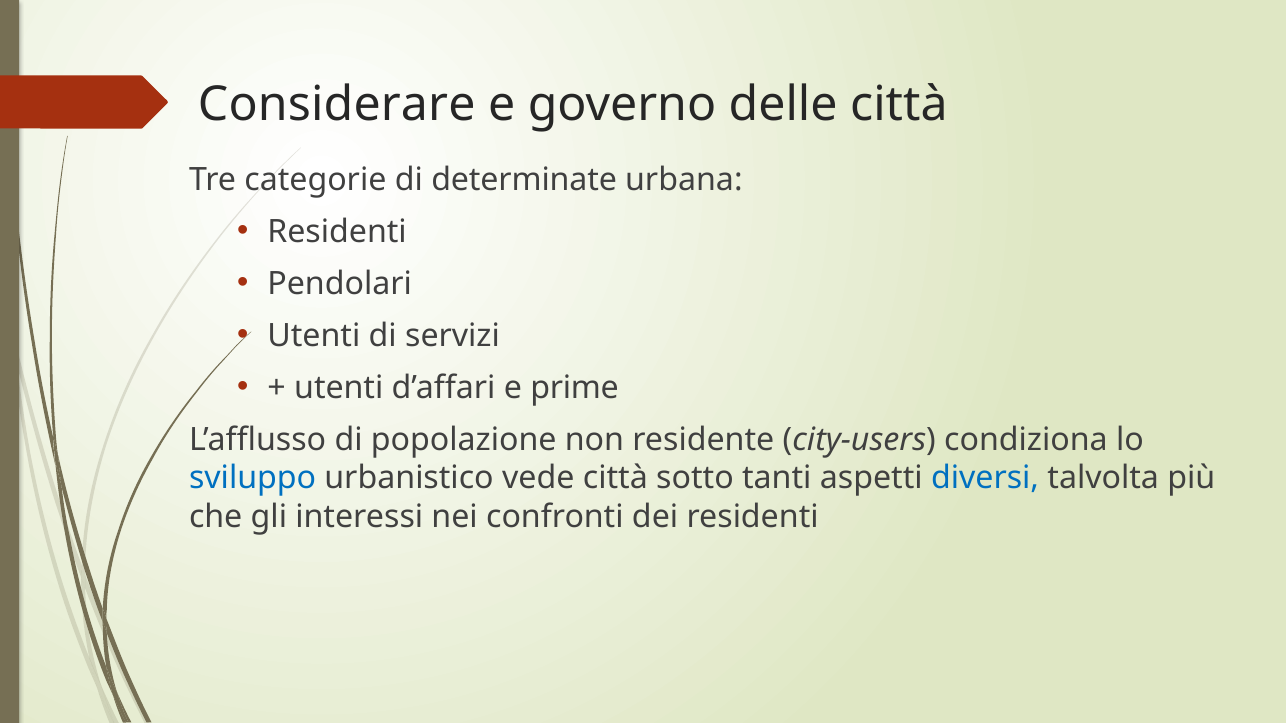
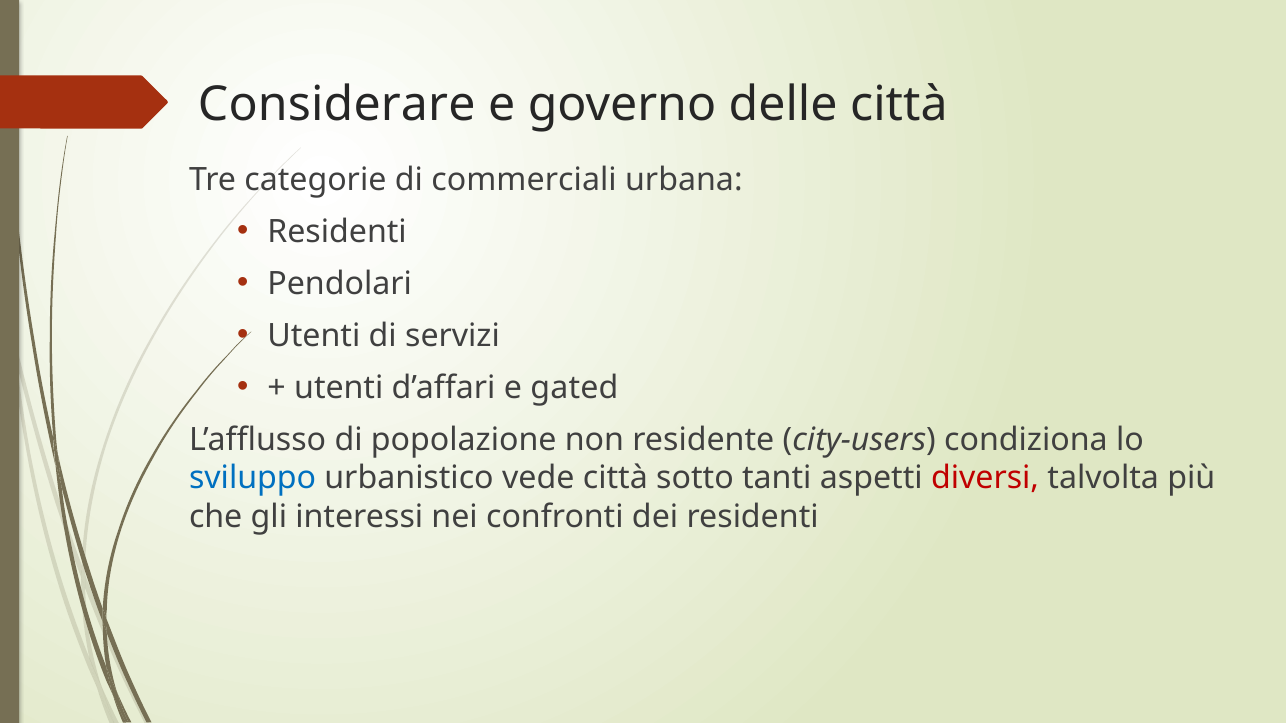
determinate: determinate -> commerciali (524, 180)
prime: prime -> gated (574, 388)
diversi colour: blue -> red (985, 479)
